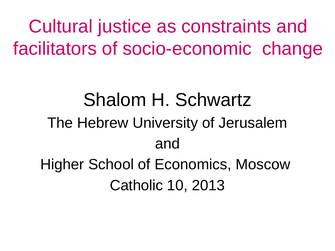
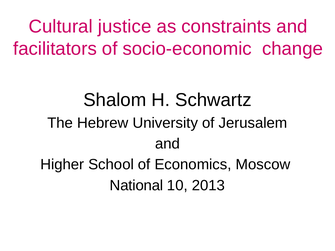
Catholic: Catholic -> National (136, 186)
